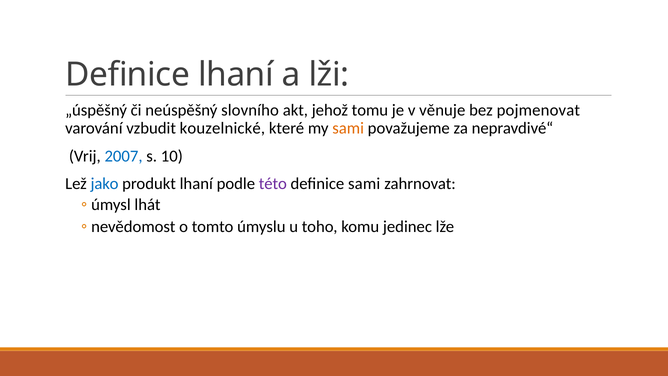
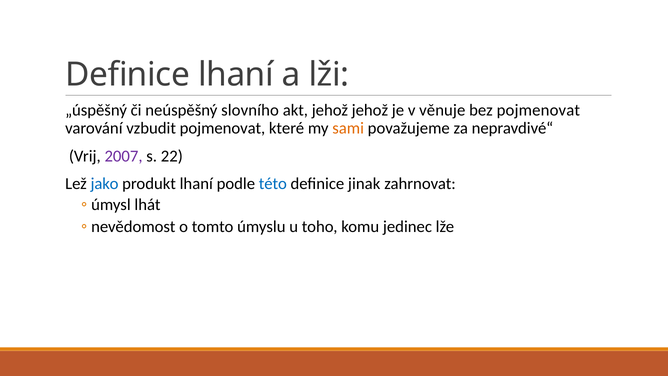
jehož tomu: tomu -> jehož (370, 110)
vzbudit kouzelnické: kouzelnické -> pojmenovat (223, 128)
2007 colour: blue -> purple (124, 156)
10: 10 -> 22 (172, 156)
této colour: purple -> blue (273, 184)
definice sami: sami -> jinak (364, 184)
